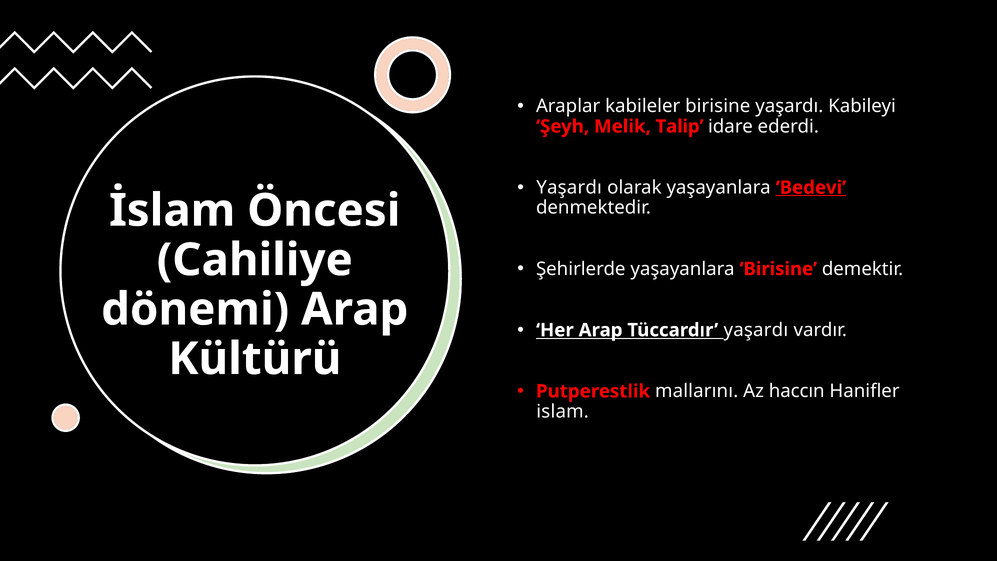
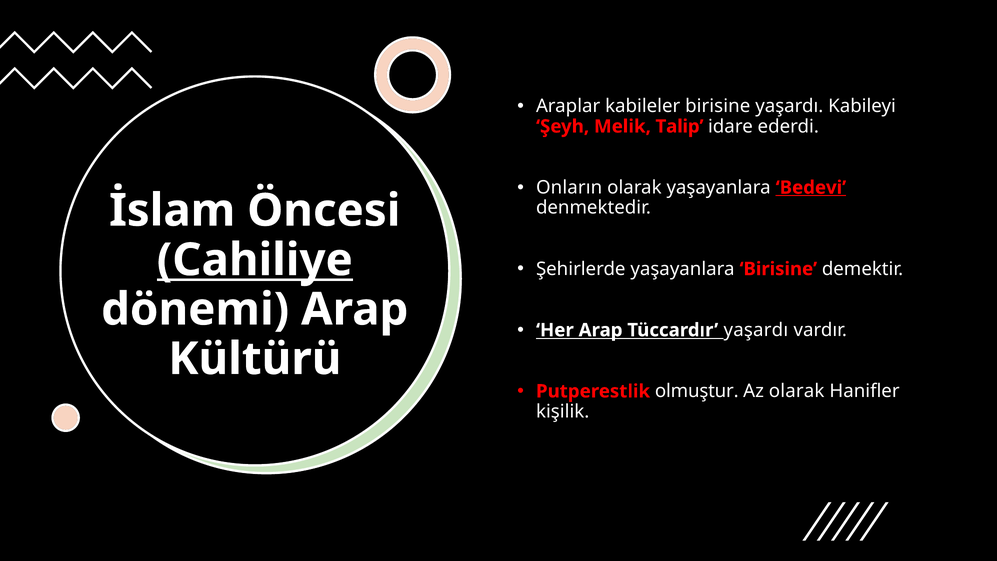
Yaşardı: Yaşardı -> Onların (569, 188)
Cahiliye underline: none -> present (255, 260)
mallarını: mallarını -> olmuştur (697, 391)
Az haccın: haccın -> olarak (797, 391)
islam: islam -> kişilik (563, 411)
